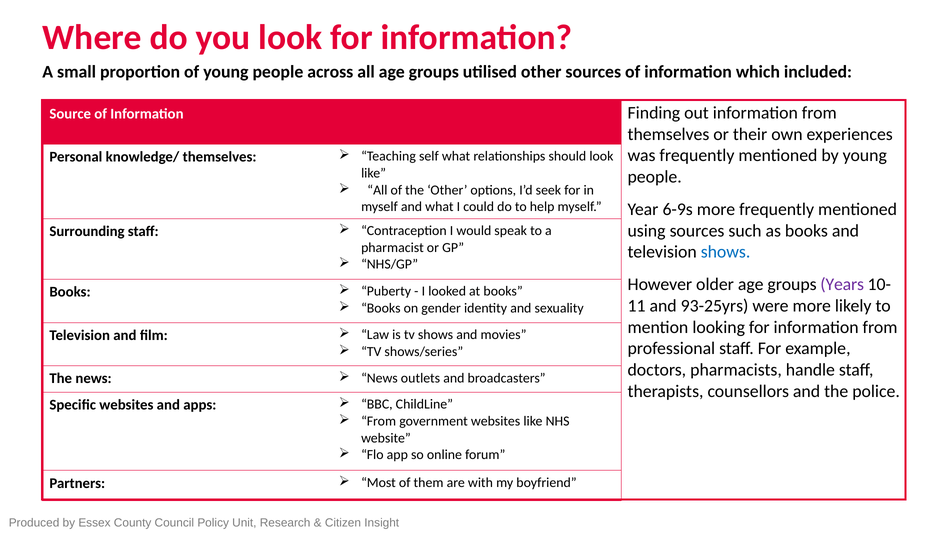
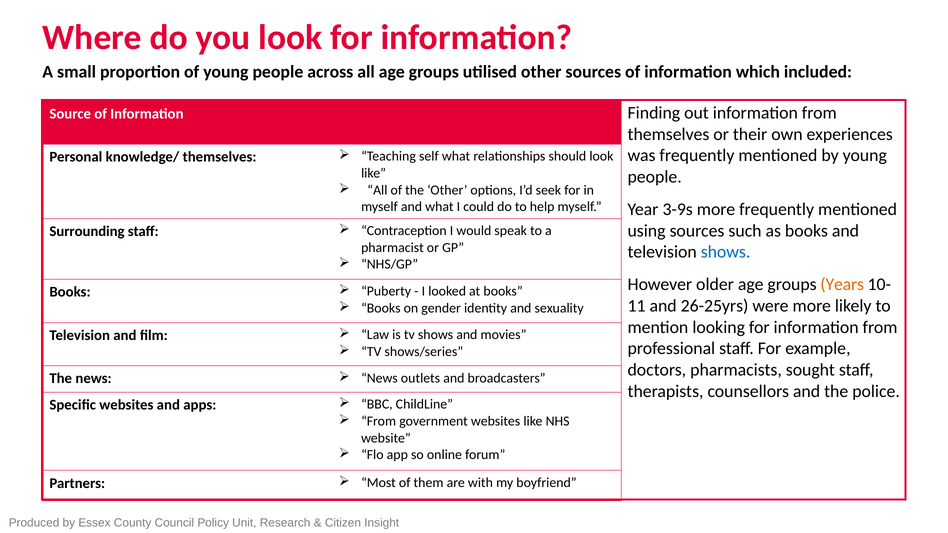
6-9s: 6-9s -> 3-9s (678, 210)
Years colour: purple -> orange (842, 285)
93-25yrs: 93-25yrs -> 26-25yrs (715, 306)
handle: handle -> sought (810, 370)
